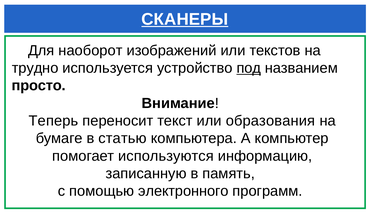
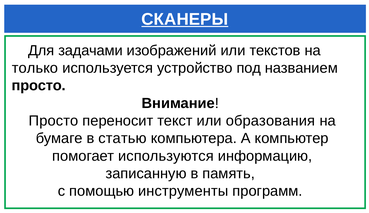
наоборот: наоборот -> задачами (91, 50)
трудно: трудно -> только (35, 68)
под underline: present -> none (249, 68)
Теперь: Теперь -> Просто (53, 121)
электронного: электронного -> инструменты (183, 191)
